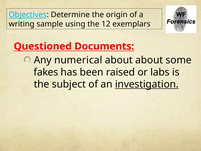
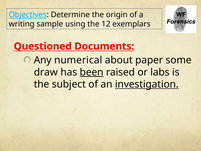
about about: about -> paper (149, 60)
fakes: fakes -> draw (46, 72)
been underline: none -> present (92, 72)
